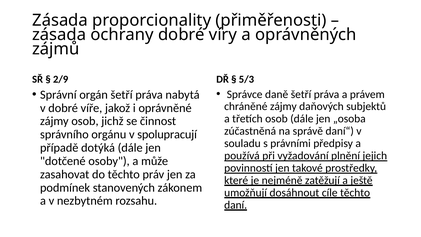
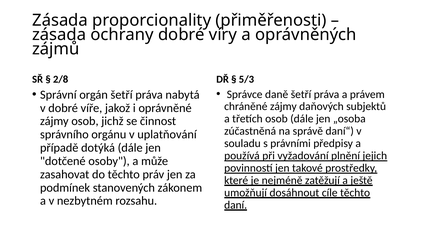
2/9: 2/9 -> 2/8 (61, 79)
spolupracují: spolupracují -> uplatňování (167, 134)
